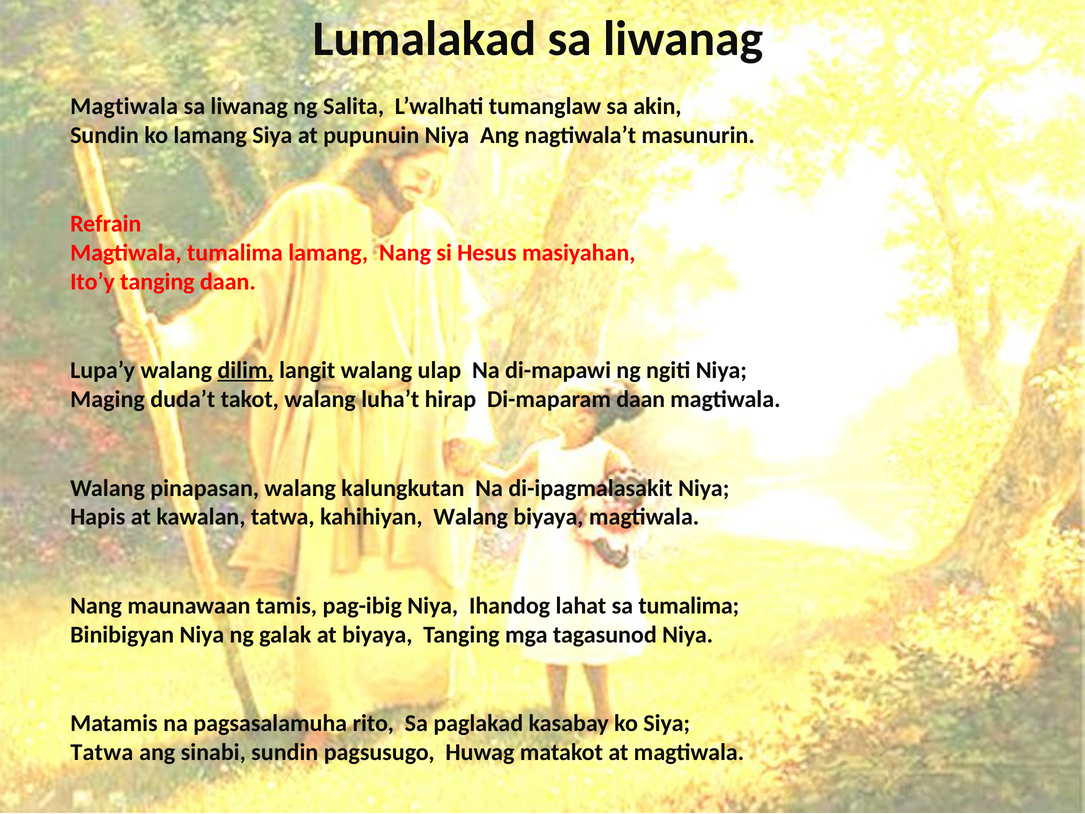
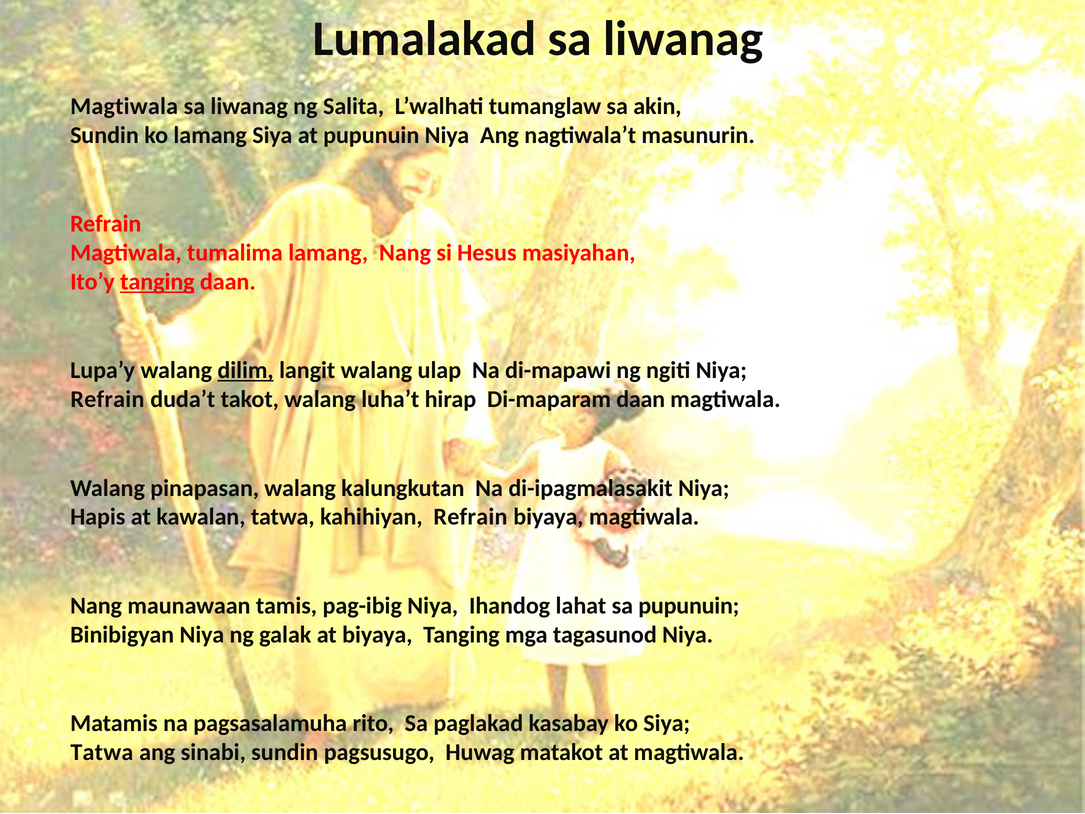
tanging underline: none -> present (157, 282)
Maging: Maging -> Refrain (107, 399)
kahihiyan Walang: Walang -> Refrain (470, 517)
sa tumalima: tumalima -> pupunuin (689, 605)
